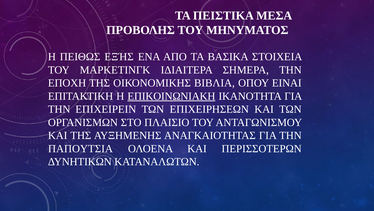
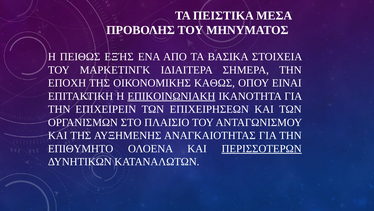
ΒΙΒΛΙΑ: ΒΙΒΛΙΑ -> ΚΑΘΩΣ (214, 83)
ΠΑΠΟΥΤΣΙΑ: ΠΑΠΟΥΤΣΙΑ -> ΕΠΙΘΥΜΗΤΟ (81, 148)
ΠΕΡΙΣΣΟΤΕΡΩΝ underline: none -> present (262, 148)
